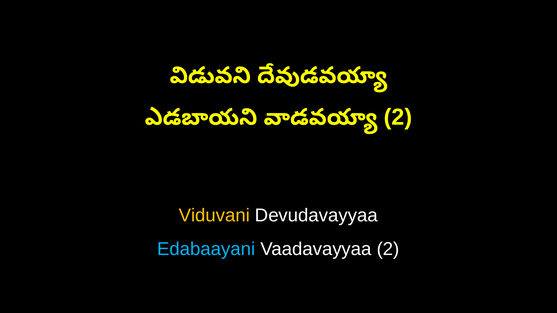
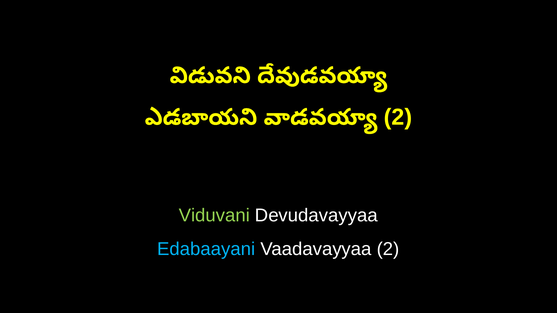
Viduvani colour: yellow -> light green (214, 216)
